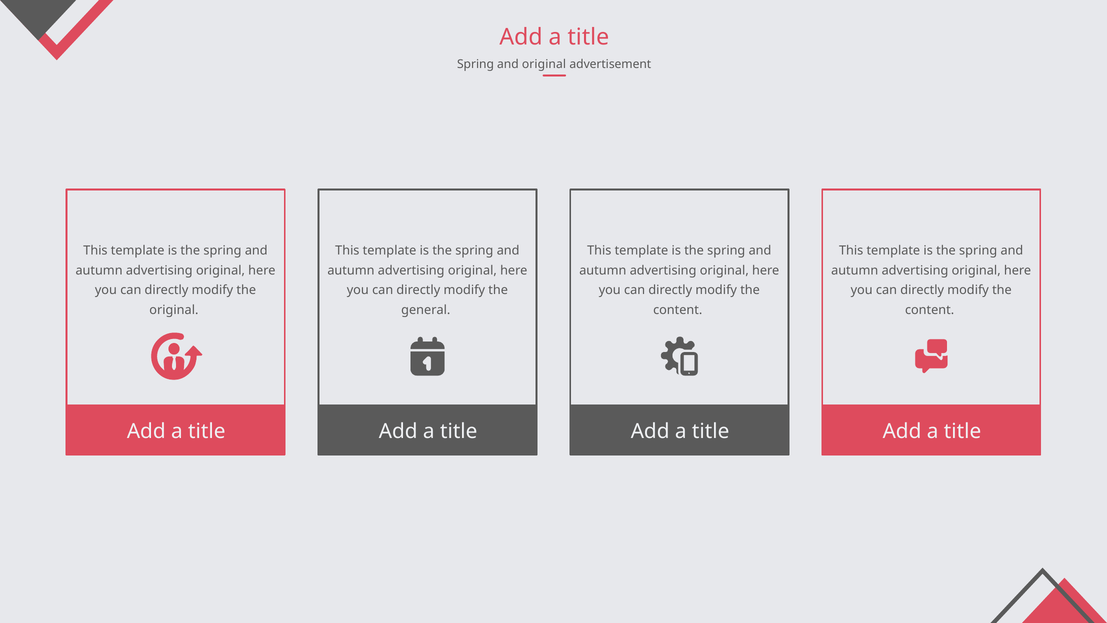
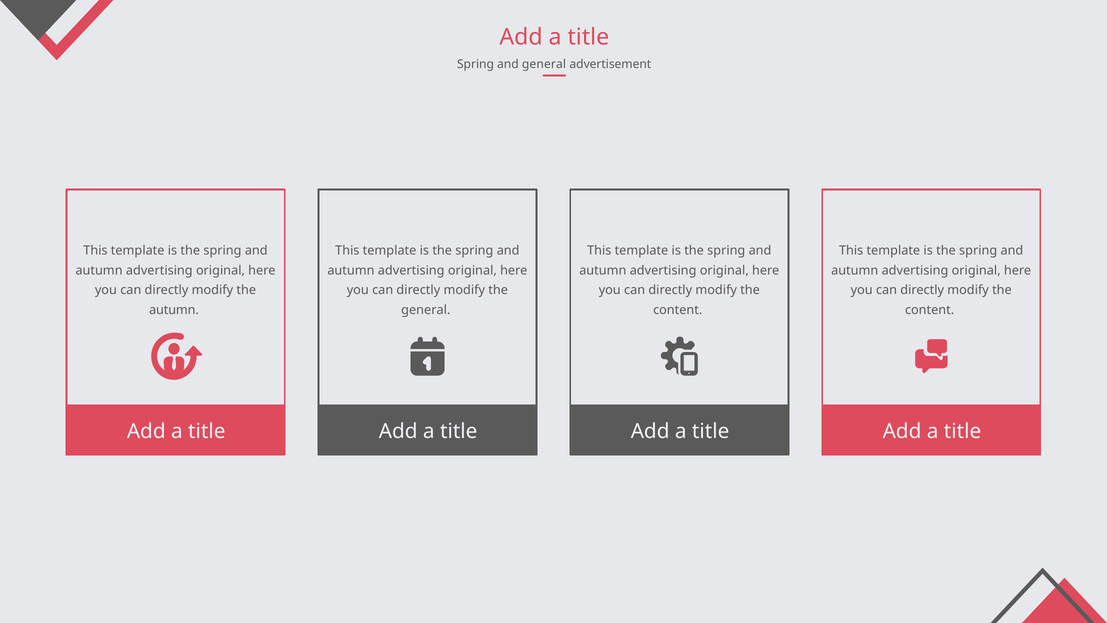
and original: original -> general (544, 64)
original: original -> autumn (174, 310)
